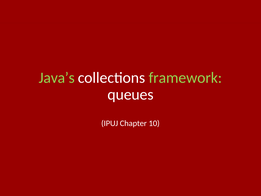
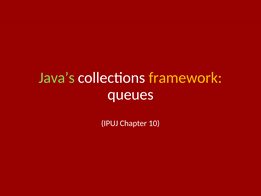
framework colour: light green -> yellow (185, 78)
